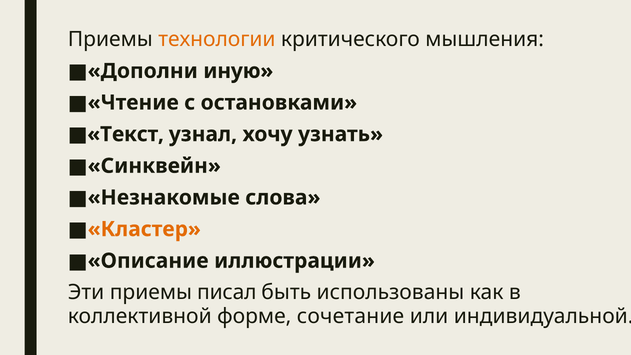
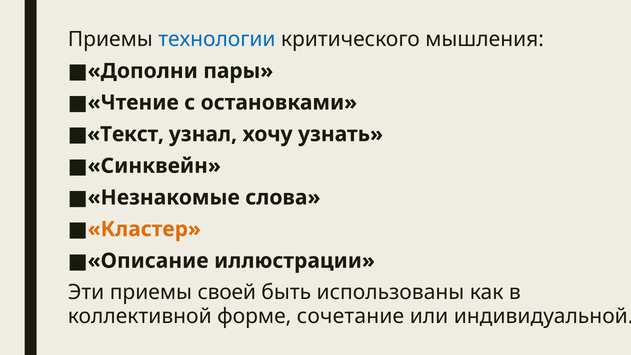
технологии colour: orange -> blue (217, 39)
иную: иную -> пары (238, 71)
писал: писал -> своей (227, 292)
